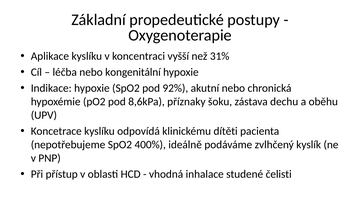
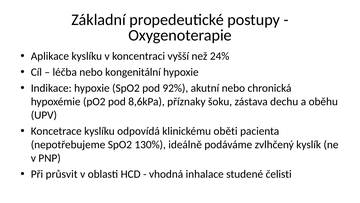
31%: 31% -> 24% (220, 56)
dítěti: dítěti -> oběti (226, 131)
400%: 400% -> 130% (150, 144)
přístup: přístup -> průsvit (62, 174)
